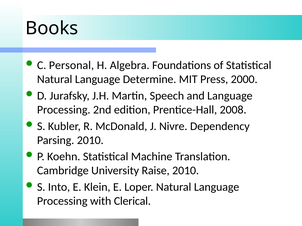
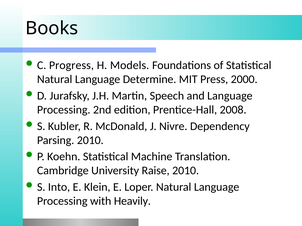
Personal: Personal -> Progress (71, 65)
Algebra: Algebra -> Models (130, 65)
Clerical: Clerical -> Heavily (132, 201)
